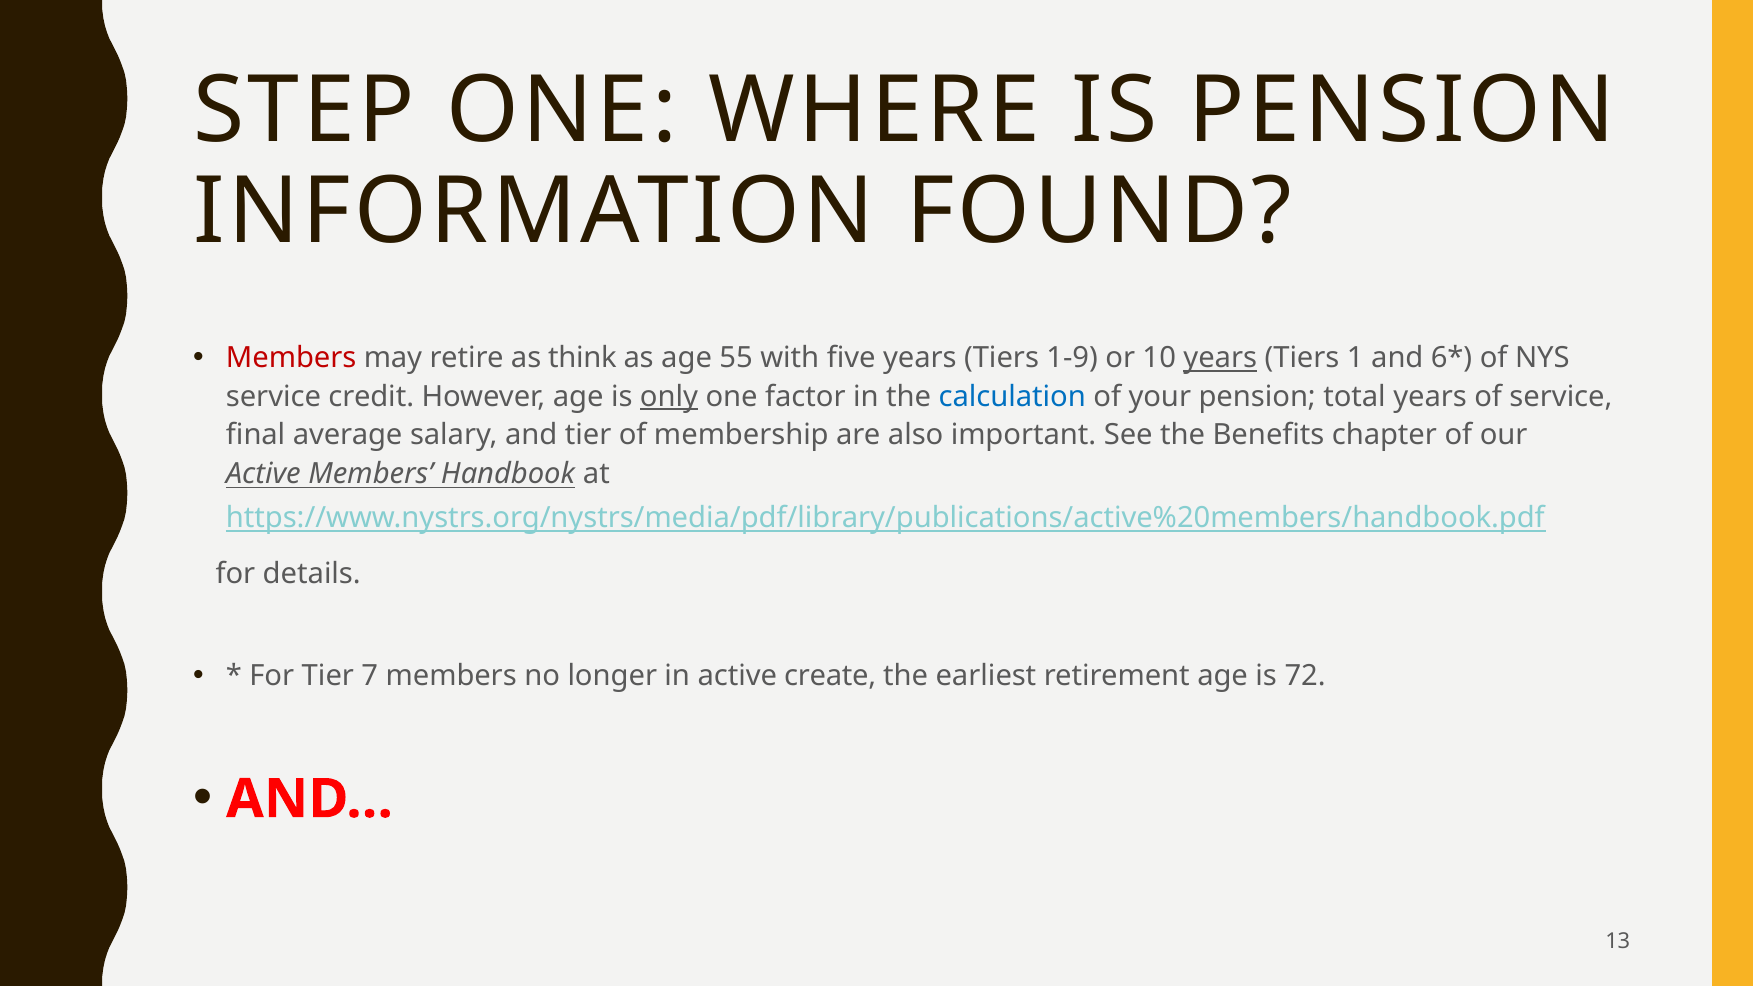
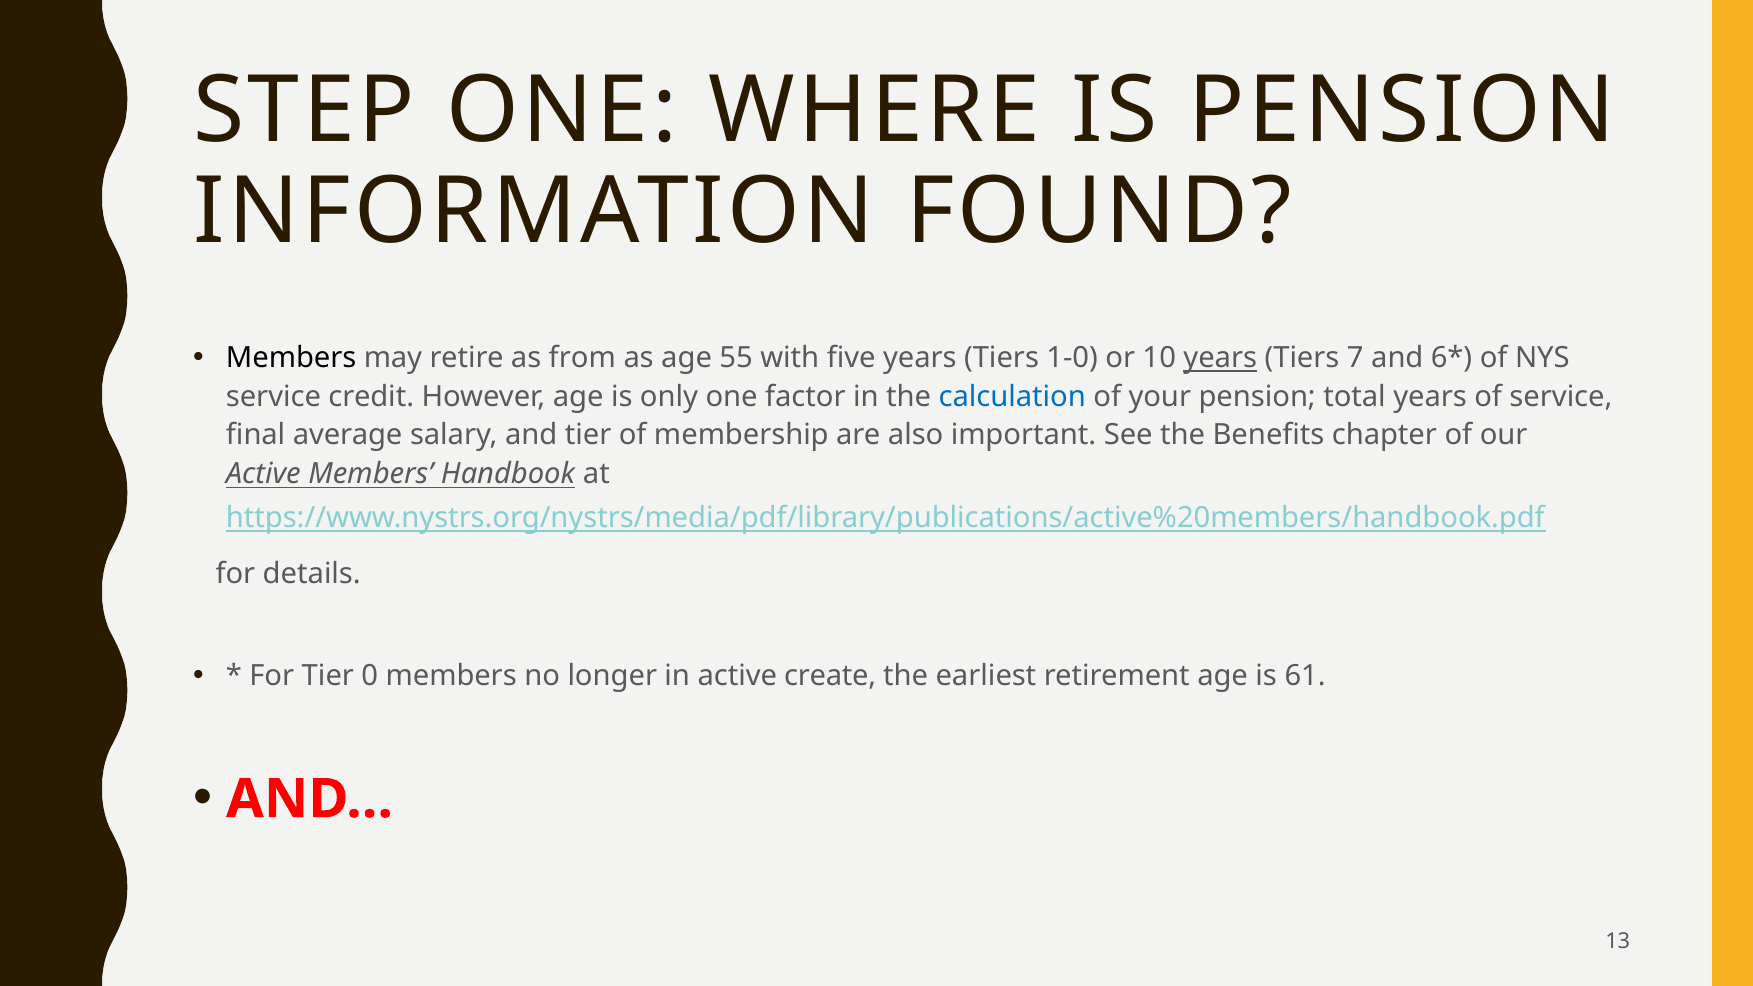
Members colour: red -> black (291, 358)
think: think -> from (582, 358)
1-9: 1-9 -> 1-0 (1072, 358)
1: 1 -> 7 (1355, 358)
only underline: present -> none (669, 397)
7: 7 -> 0 (370, 676)
72: 72 -> 61 (1305, 676)
